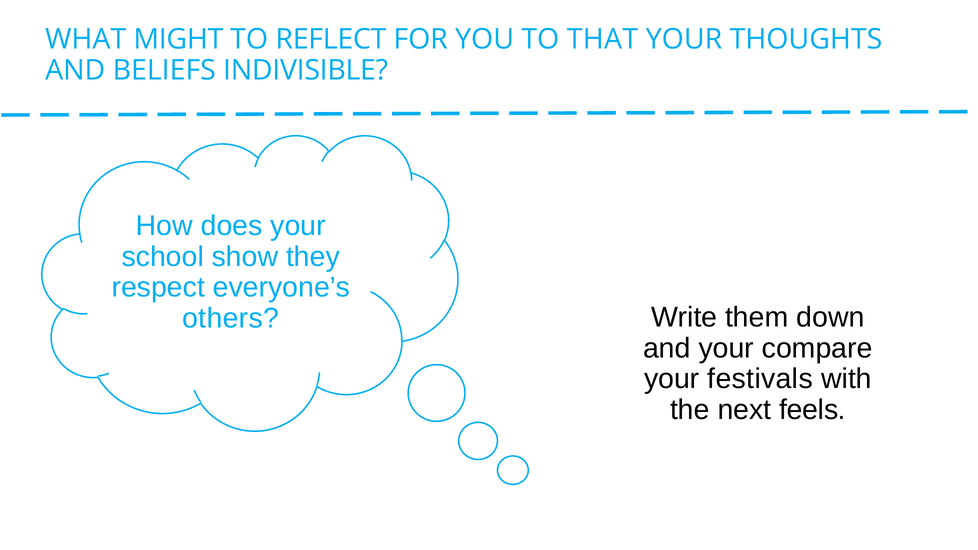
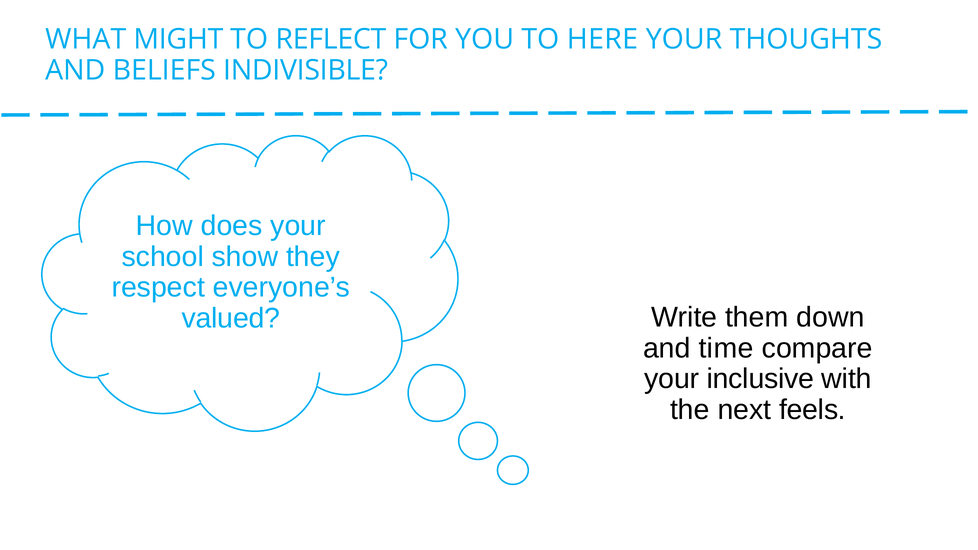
THAT: THAT -> HERE (602, 39)
others: others -> valued (231, 318)
and your: your -> time (726, 348)
festivals: festivals -> inclusive (760, 379)
